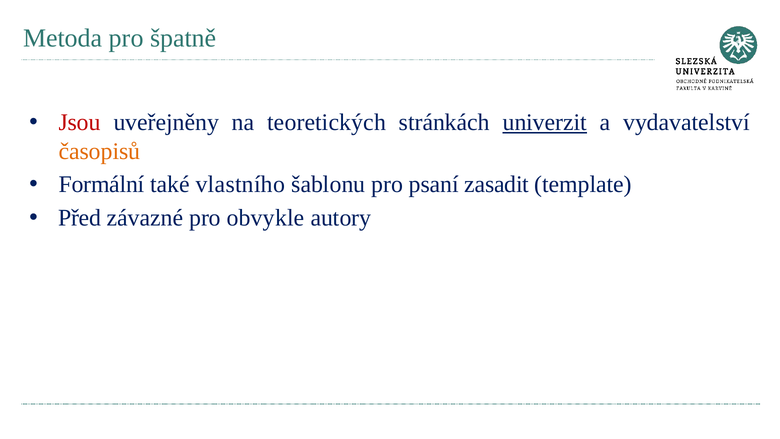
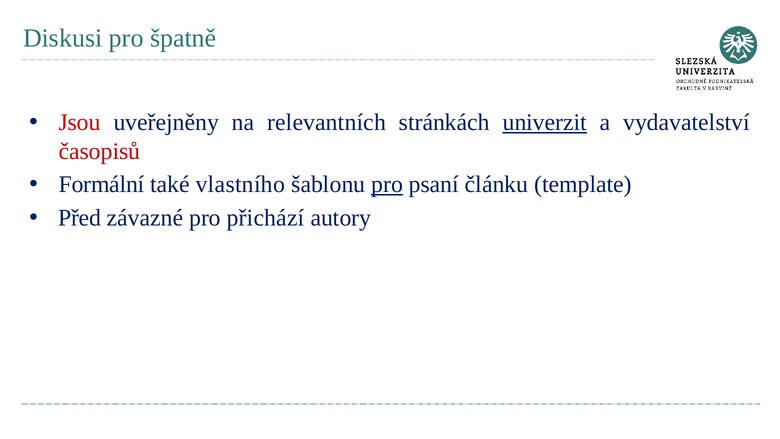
Metoda: Metoda -> Diskusi (63, 38)
teoretických: teoretických -> relevantních (327, 123)
časopisů colour: orange -> red (99, 151)
pro underline: none -> present (387, 184)
zasadit: zasadit -> článku (497, 184)
obvykle: obvykle -> přichází (266, 218)
